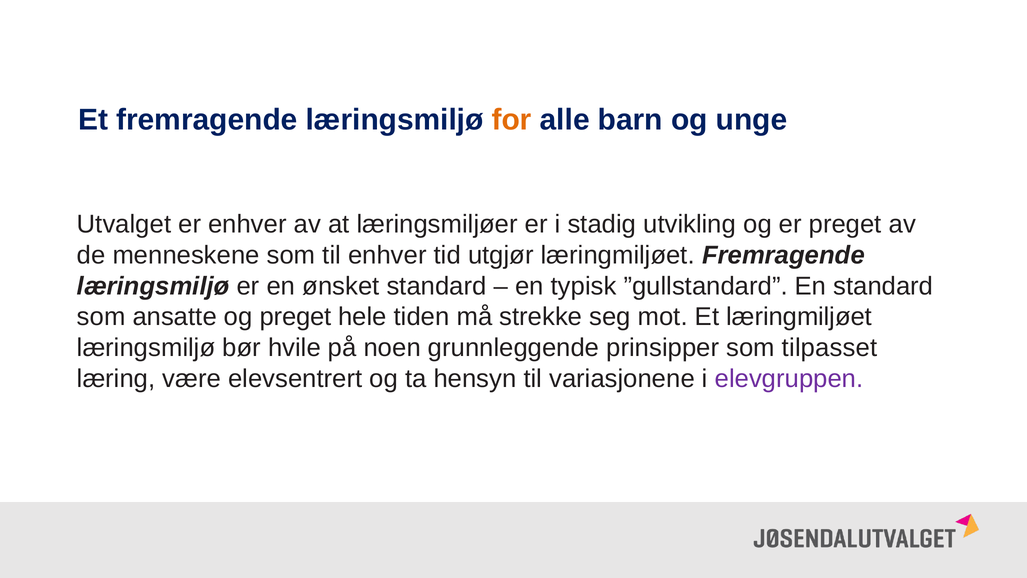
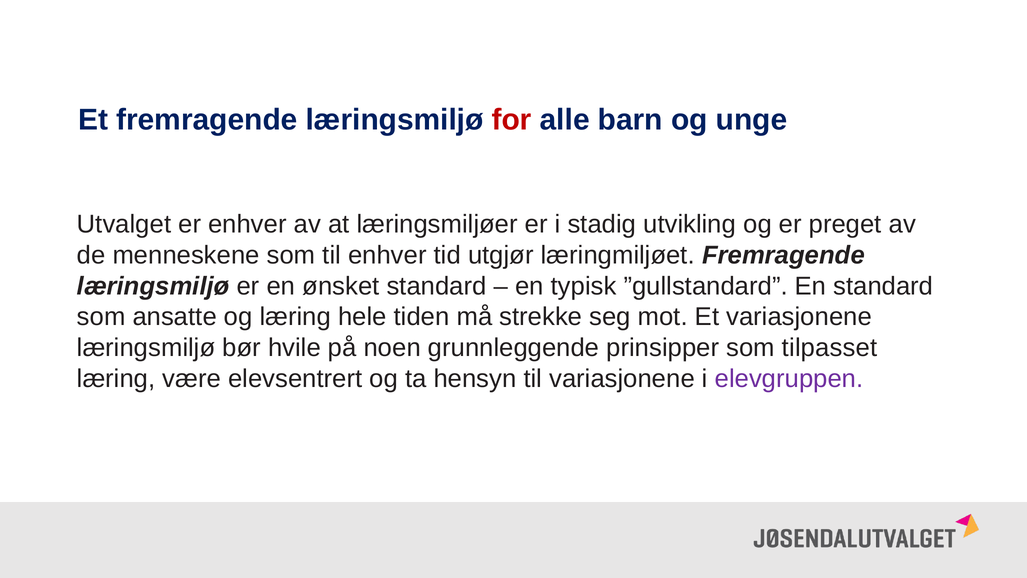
for colour: orange -> red (512, 120)
og preget: preget -> læring (295, 317)
Et læringmiljøet: læringmiljøet -> variasjonene (799, 317)
